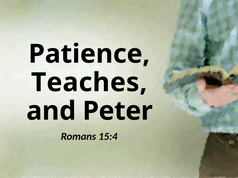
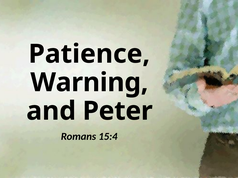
Teaches: Teaches -> Warning (89, 83)
